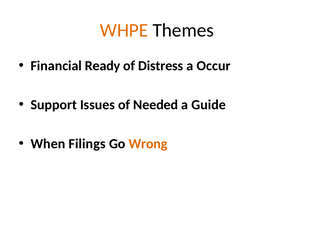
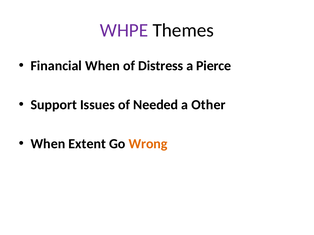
WHPE colour: orange -> purple (124, 30)
Financial Ready: Ready -> When (102, 66)
Occur: Occur -> Pierce (214, 66)
Guide: Guide -> Other (209, 105)
Filings: Filings -> Extent (87, 144)
